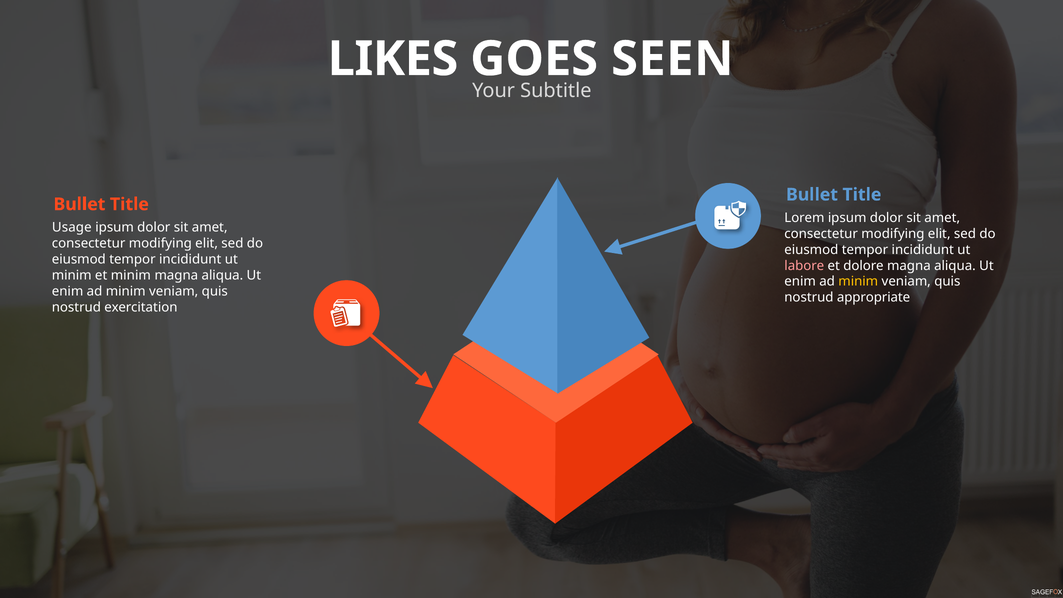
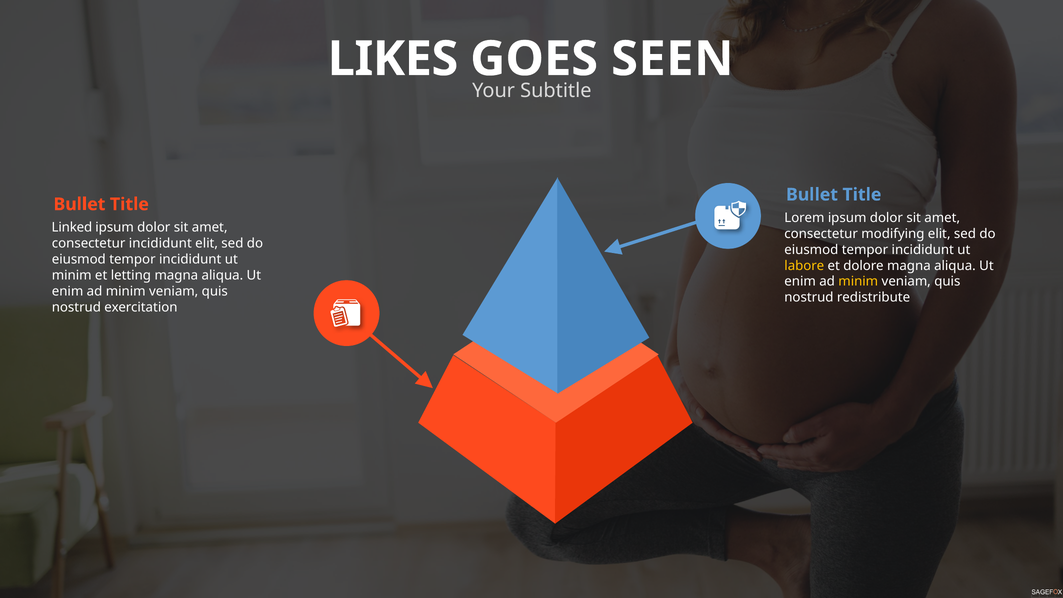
Usage: Usage -> Linked (72, 227)
modifying: modifying -> incididunt (160, 243)
labore colour: pink -> yellow (804, 266)
et minim: minim -> letting (131, 275)
appropriate: appropriate -> redistribute (874, 298)
